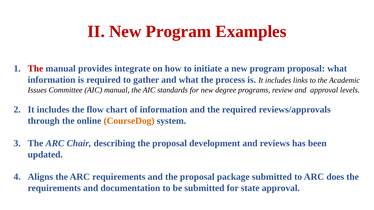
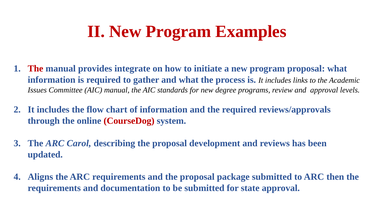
CourseDog colour: orange -> red (129, 121)
Chair: Chair -> Carol (79, 144)
does: does -> then (335, 177)
